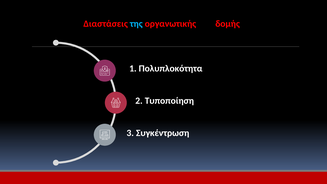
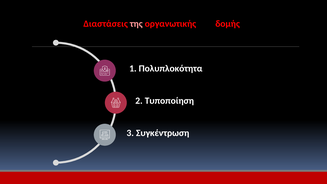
της colour: light blue -> pink (136, 24)
